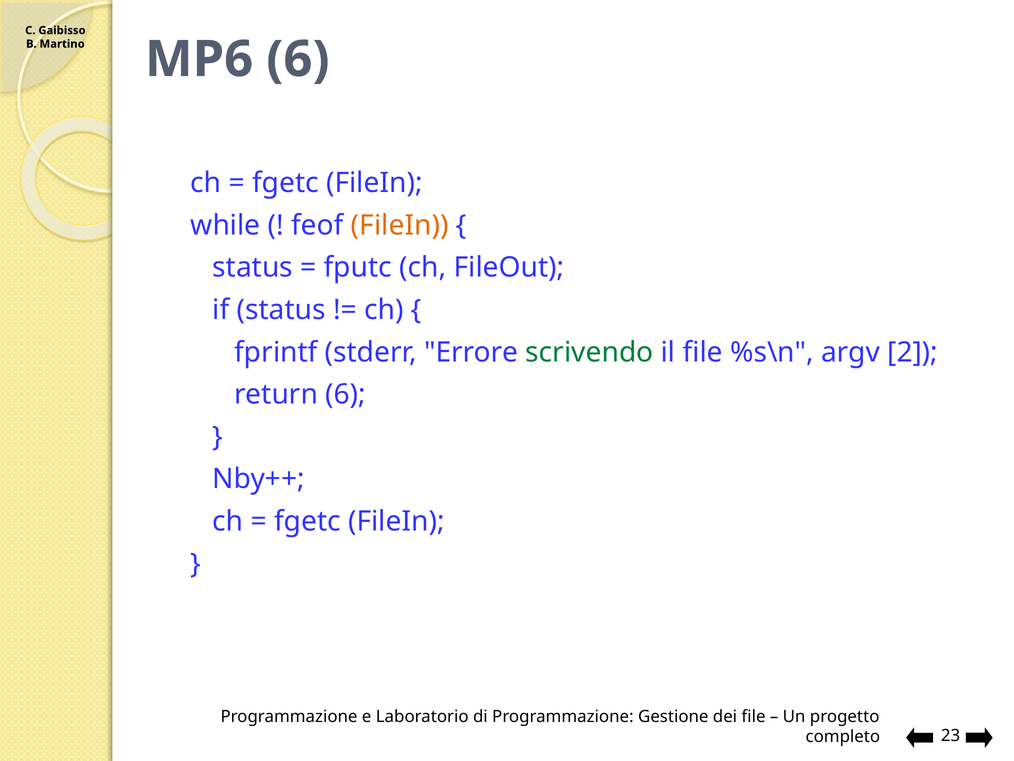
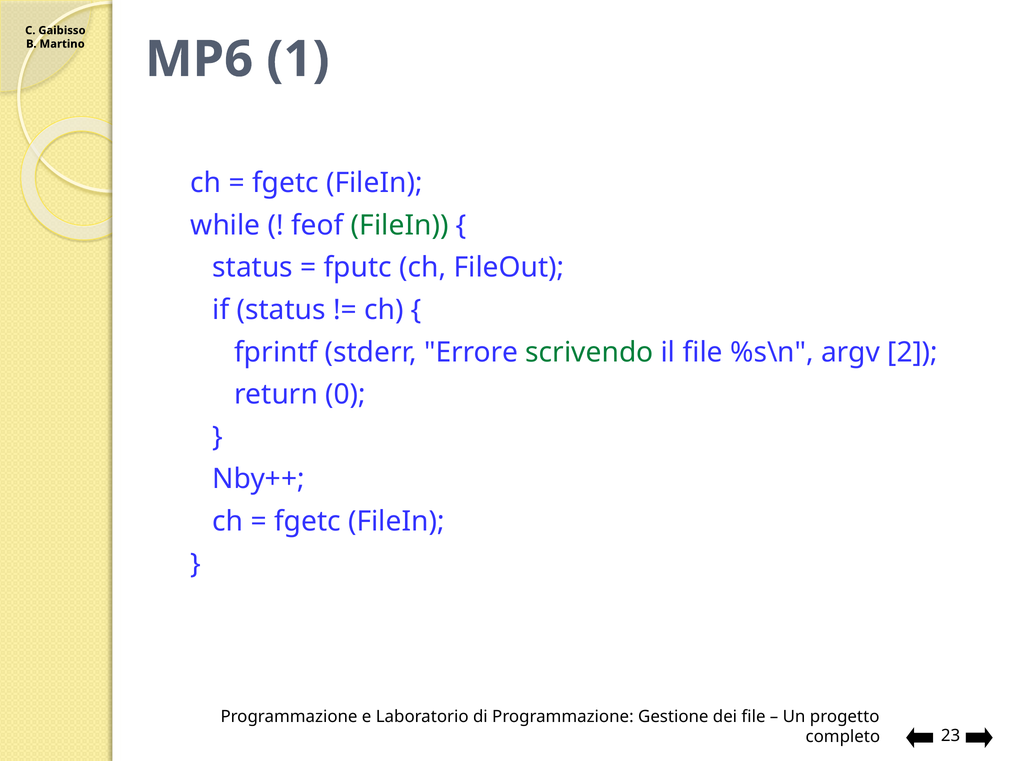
MP6 6: 6 -> 1 (298, 59)
FileIn colour: orange -> green (400, 225)
return 6: 6 -> 0 (346, 394)
